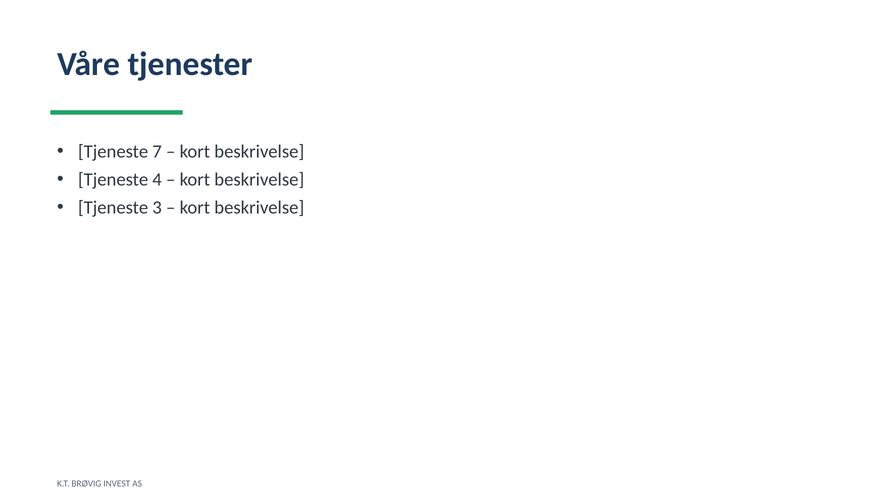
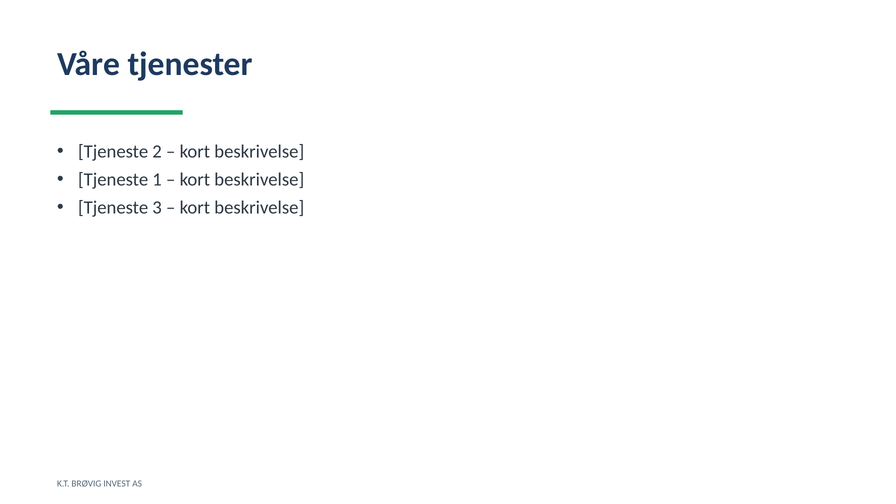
7: 7 -> 2 (157, 152)
4: 4 -> 1 (157, 180)
